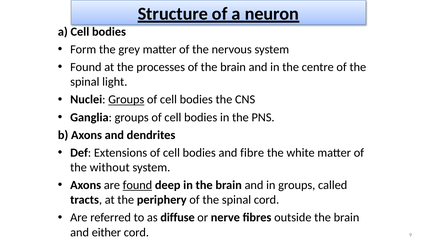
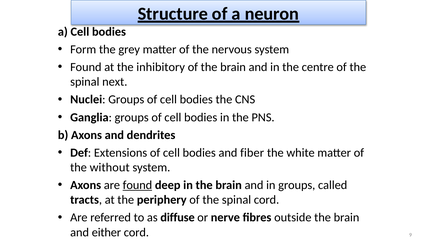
processes: processes -> inhibitory (161, 67)
light: light -> next (115, 82)
Groups underline: present -> none (126, 100)
fibre: fibre -> fiber (252, 153)
